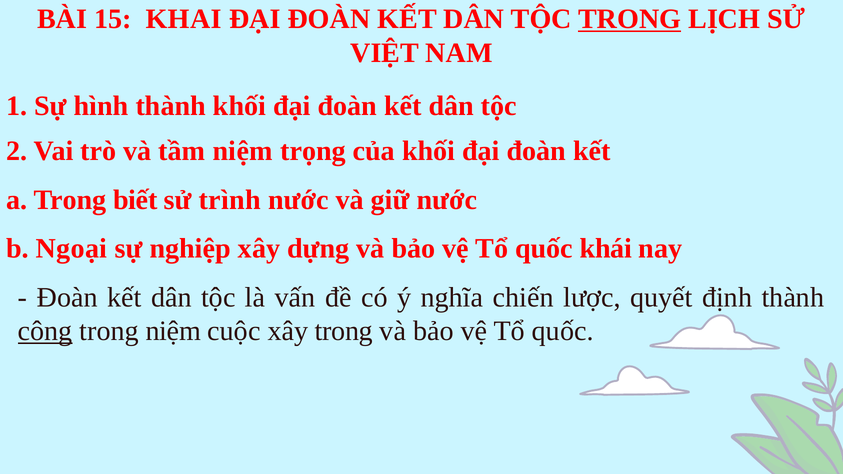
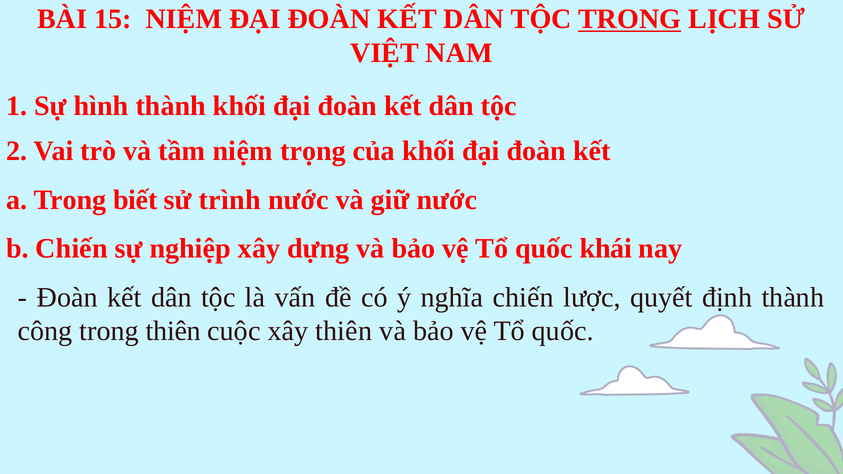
15 KHAI: KHAI -> NIỆM (184, 19)
b Ngoại: Ngoại -> Chiến (72, 249)
công underline: present -> none (45, 331)
trong niệm: niệm -> thiên (173, 331)
xây trong: trong -> thiên (344, 331)
